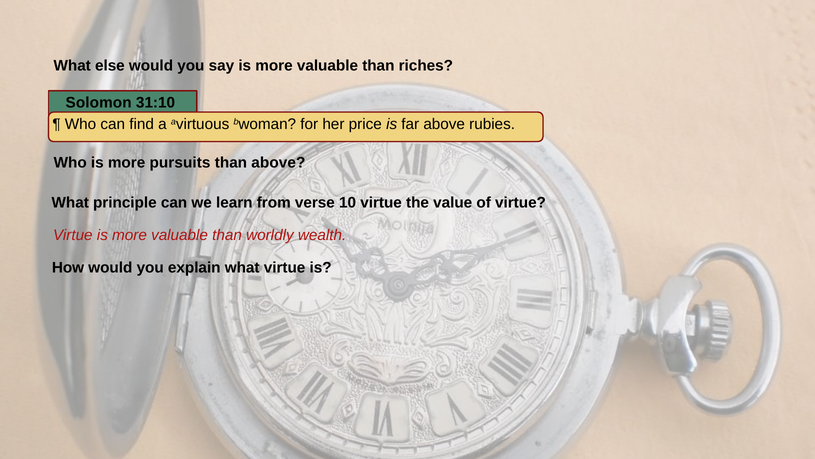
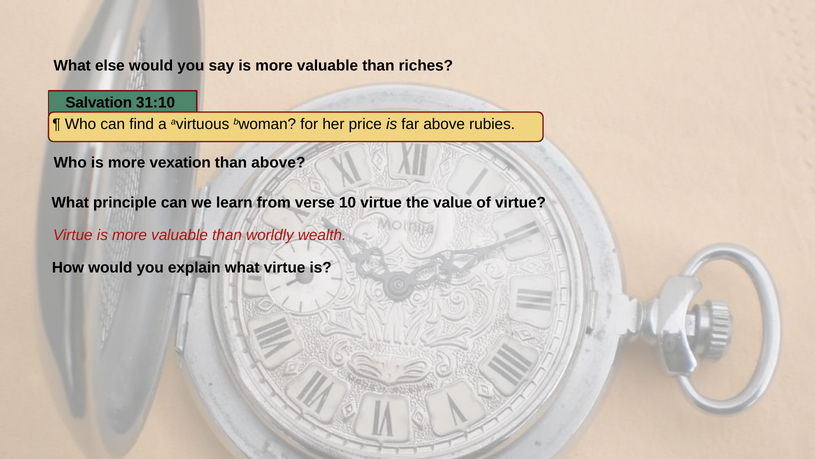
Solomon: Solomon -> Salvation (99, 102)
pursuits: pursuits -> vexation (180, 162)
